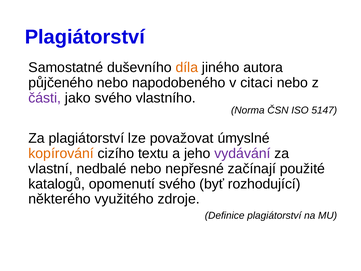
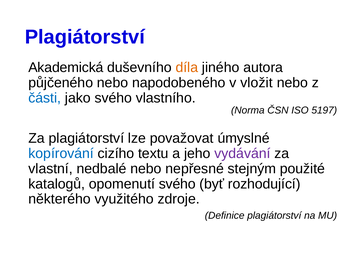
Samostatné: Samostatné -> Akademická (66, 68)
citaci: citaci -> vložit (257, 83)
části colour: purple -> blue (45, 98)
5147: 5147 -> 5197 (324, 110)
kopírování colour: orange -> blue (61, 153)
začínají: začínají -> stejným (252, 169)
